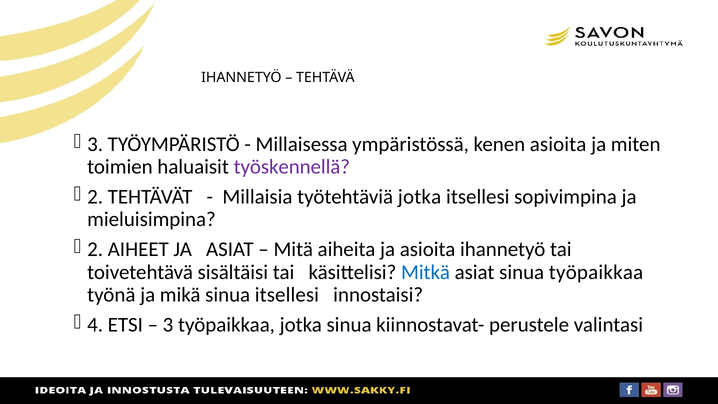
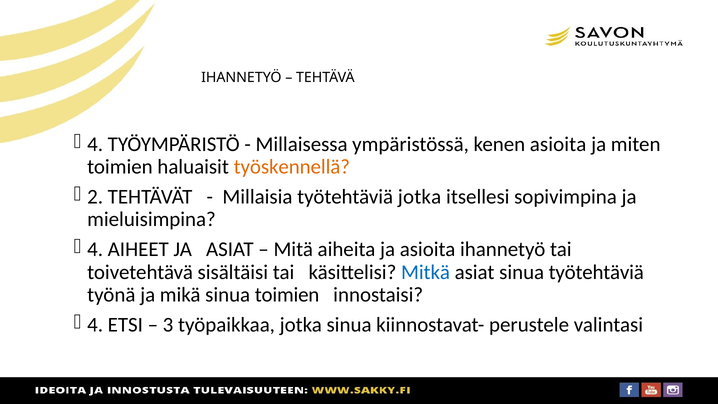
3: 3 -> 4 (95, 144)
työskennellä colour: purple -> orange (292, 167)
2: 2 -> 4 (95, 249)
sinua työpaikkaa: työpaikkaa -> työtehtäviä (596, 272)
sinua itsellesi: itsellesi -> toimien (287, 295)
